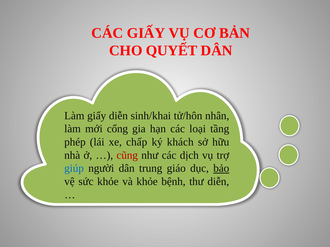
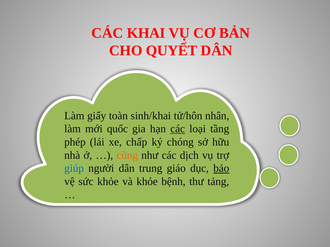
CÁC GIẤY: GIẤY -> KHAI (146, 33)
giấy diễn: diễn -> toàn (118, 116)
cổng: cổng -> quốc (117, 129)
các underline: none -> present (178, 129)
khách: khách -> chóng (180, 142)
cũng colour: red -> orange (127, 155)
thư diễn: diễn -> tảng (218, 182)
